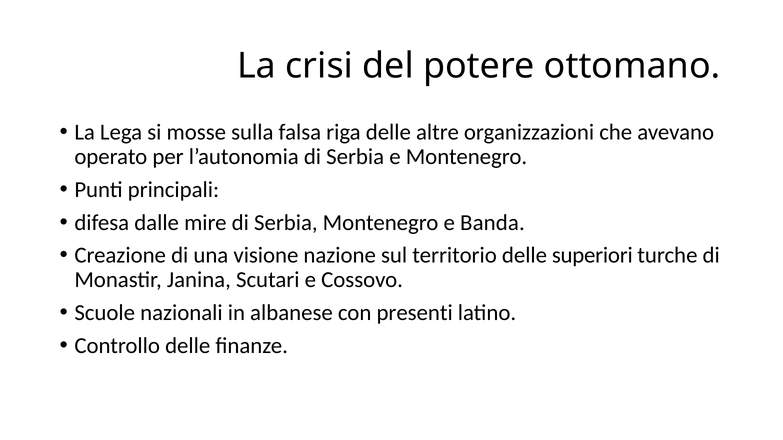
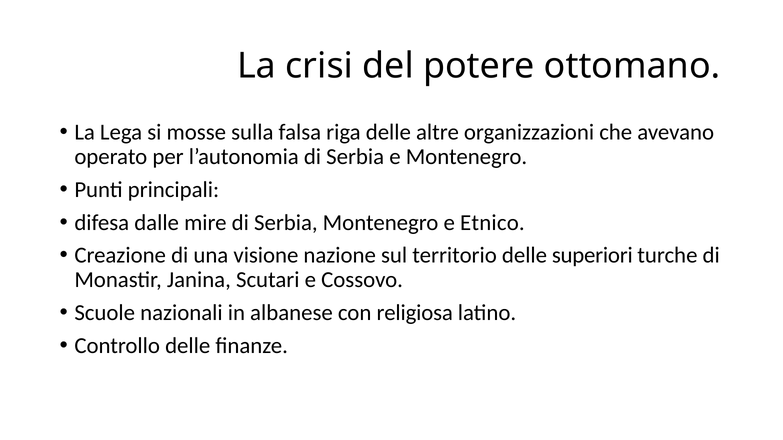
Banda: Banda -> Etnico (492, 223)
presenti: presenti -> religiosa (415, 313)
